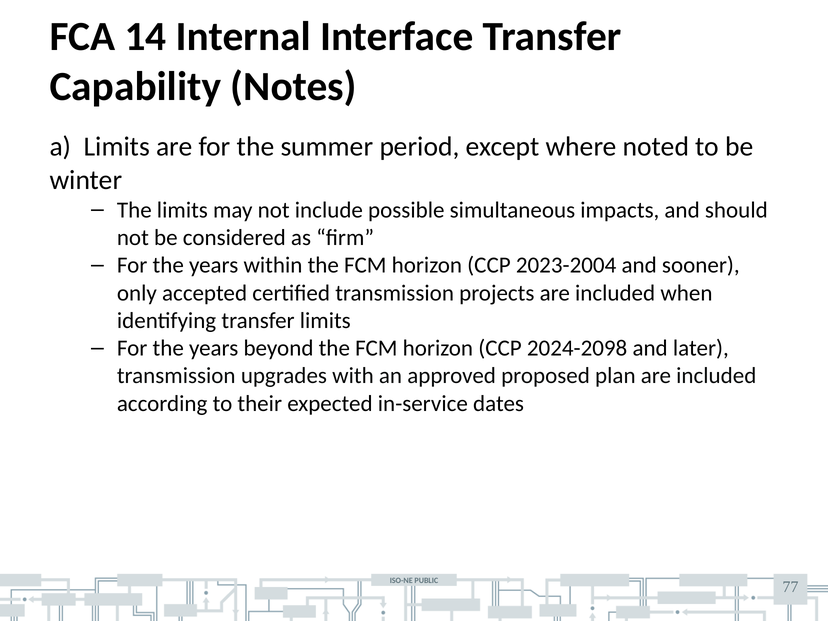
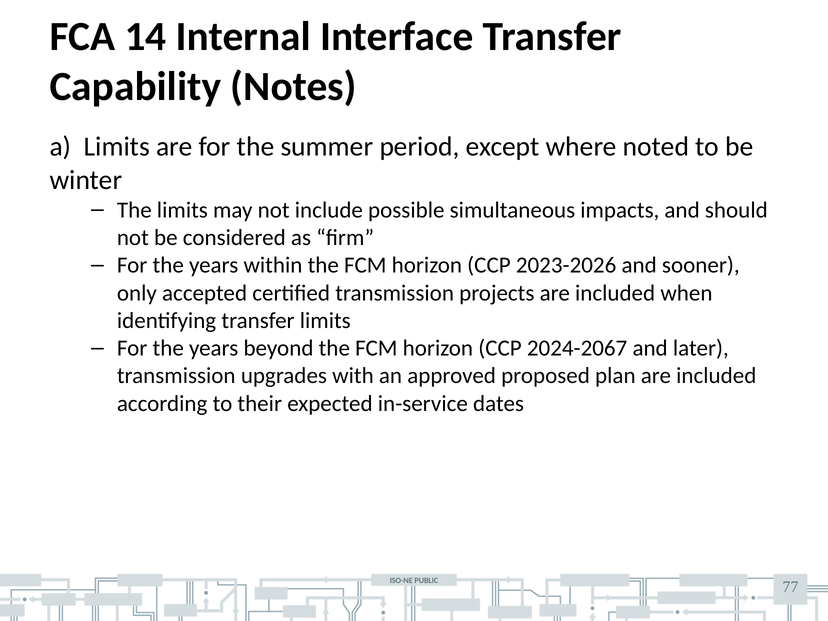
2023-2004: 2023-2004 -> 2023-2026 (566, 265)
2024-2098: 2024-2098 -> 2024-2067 (577, 348)
